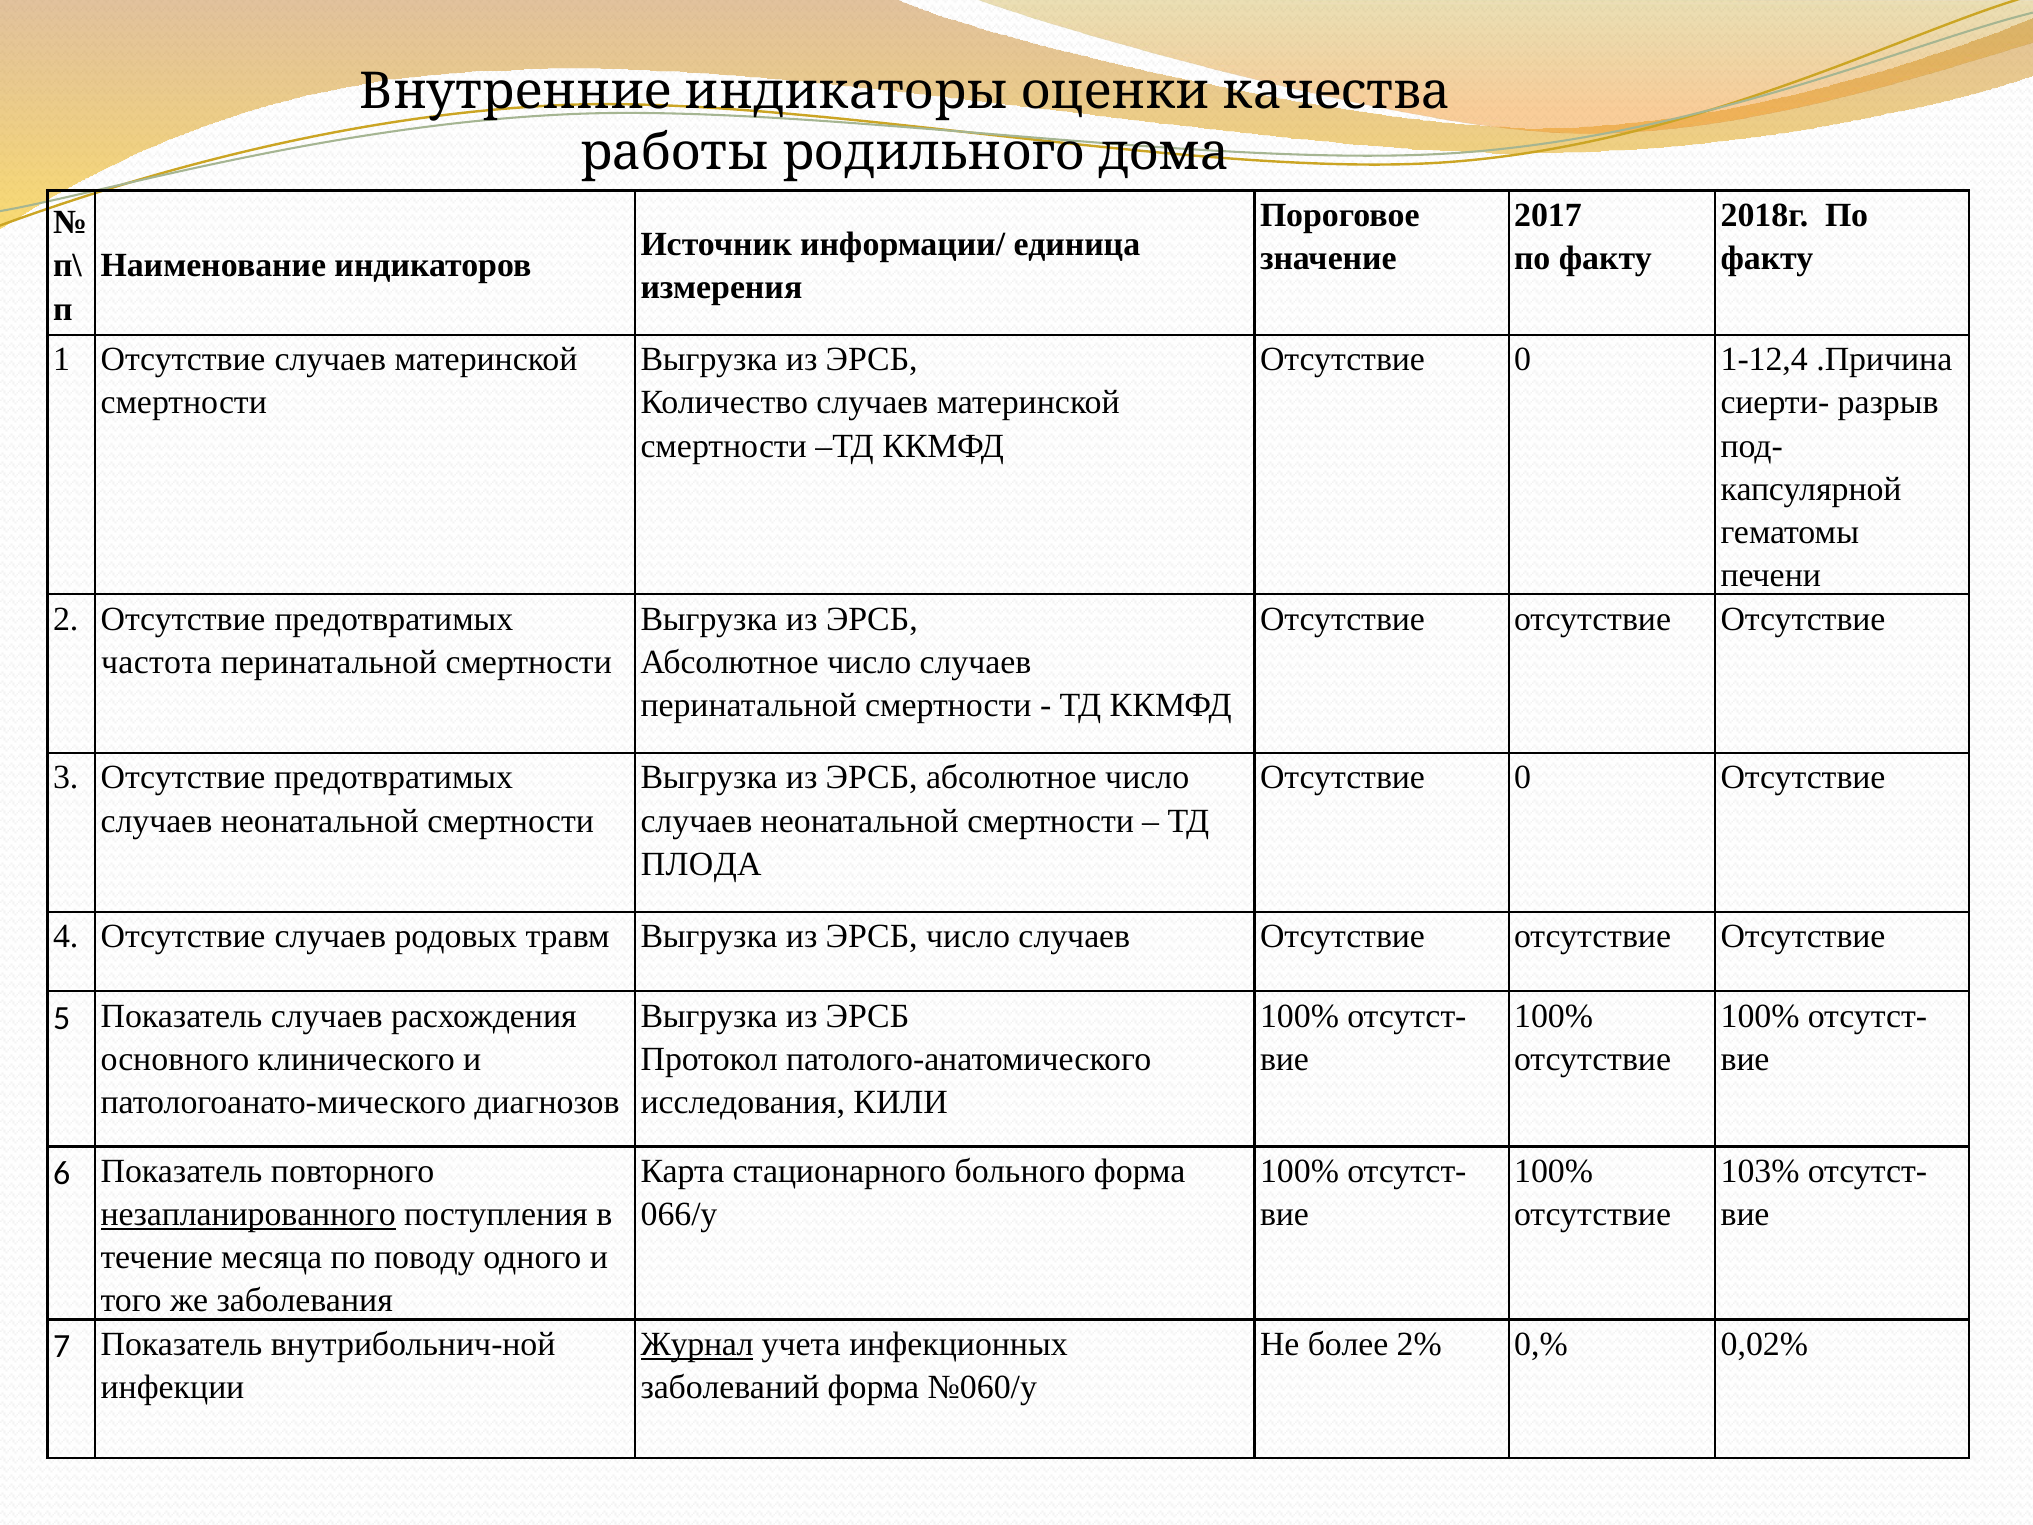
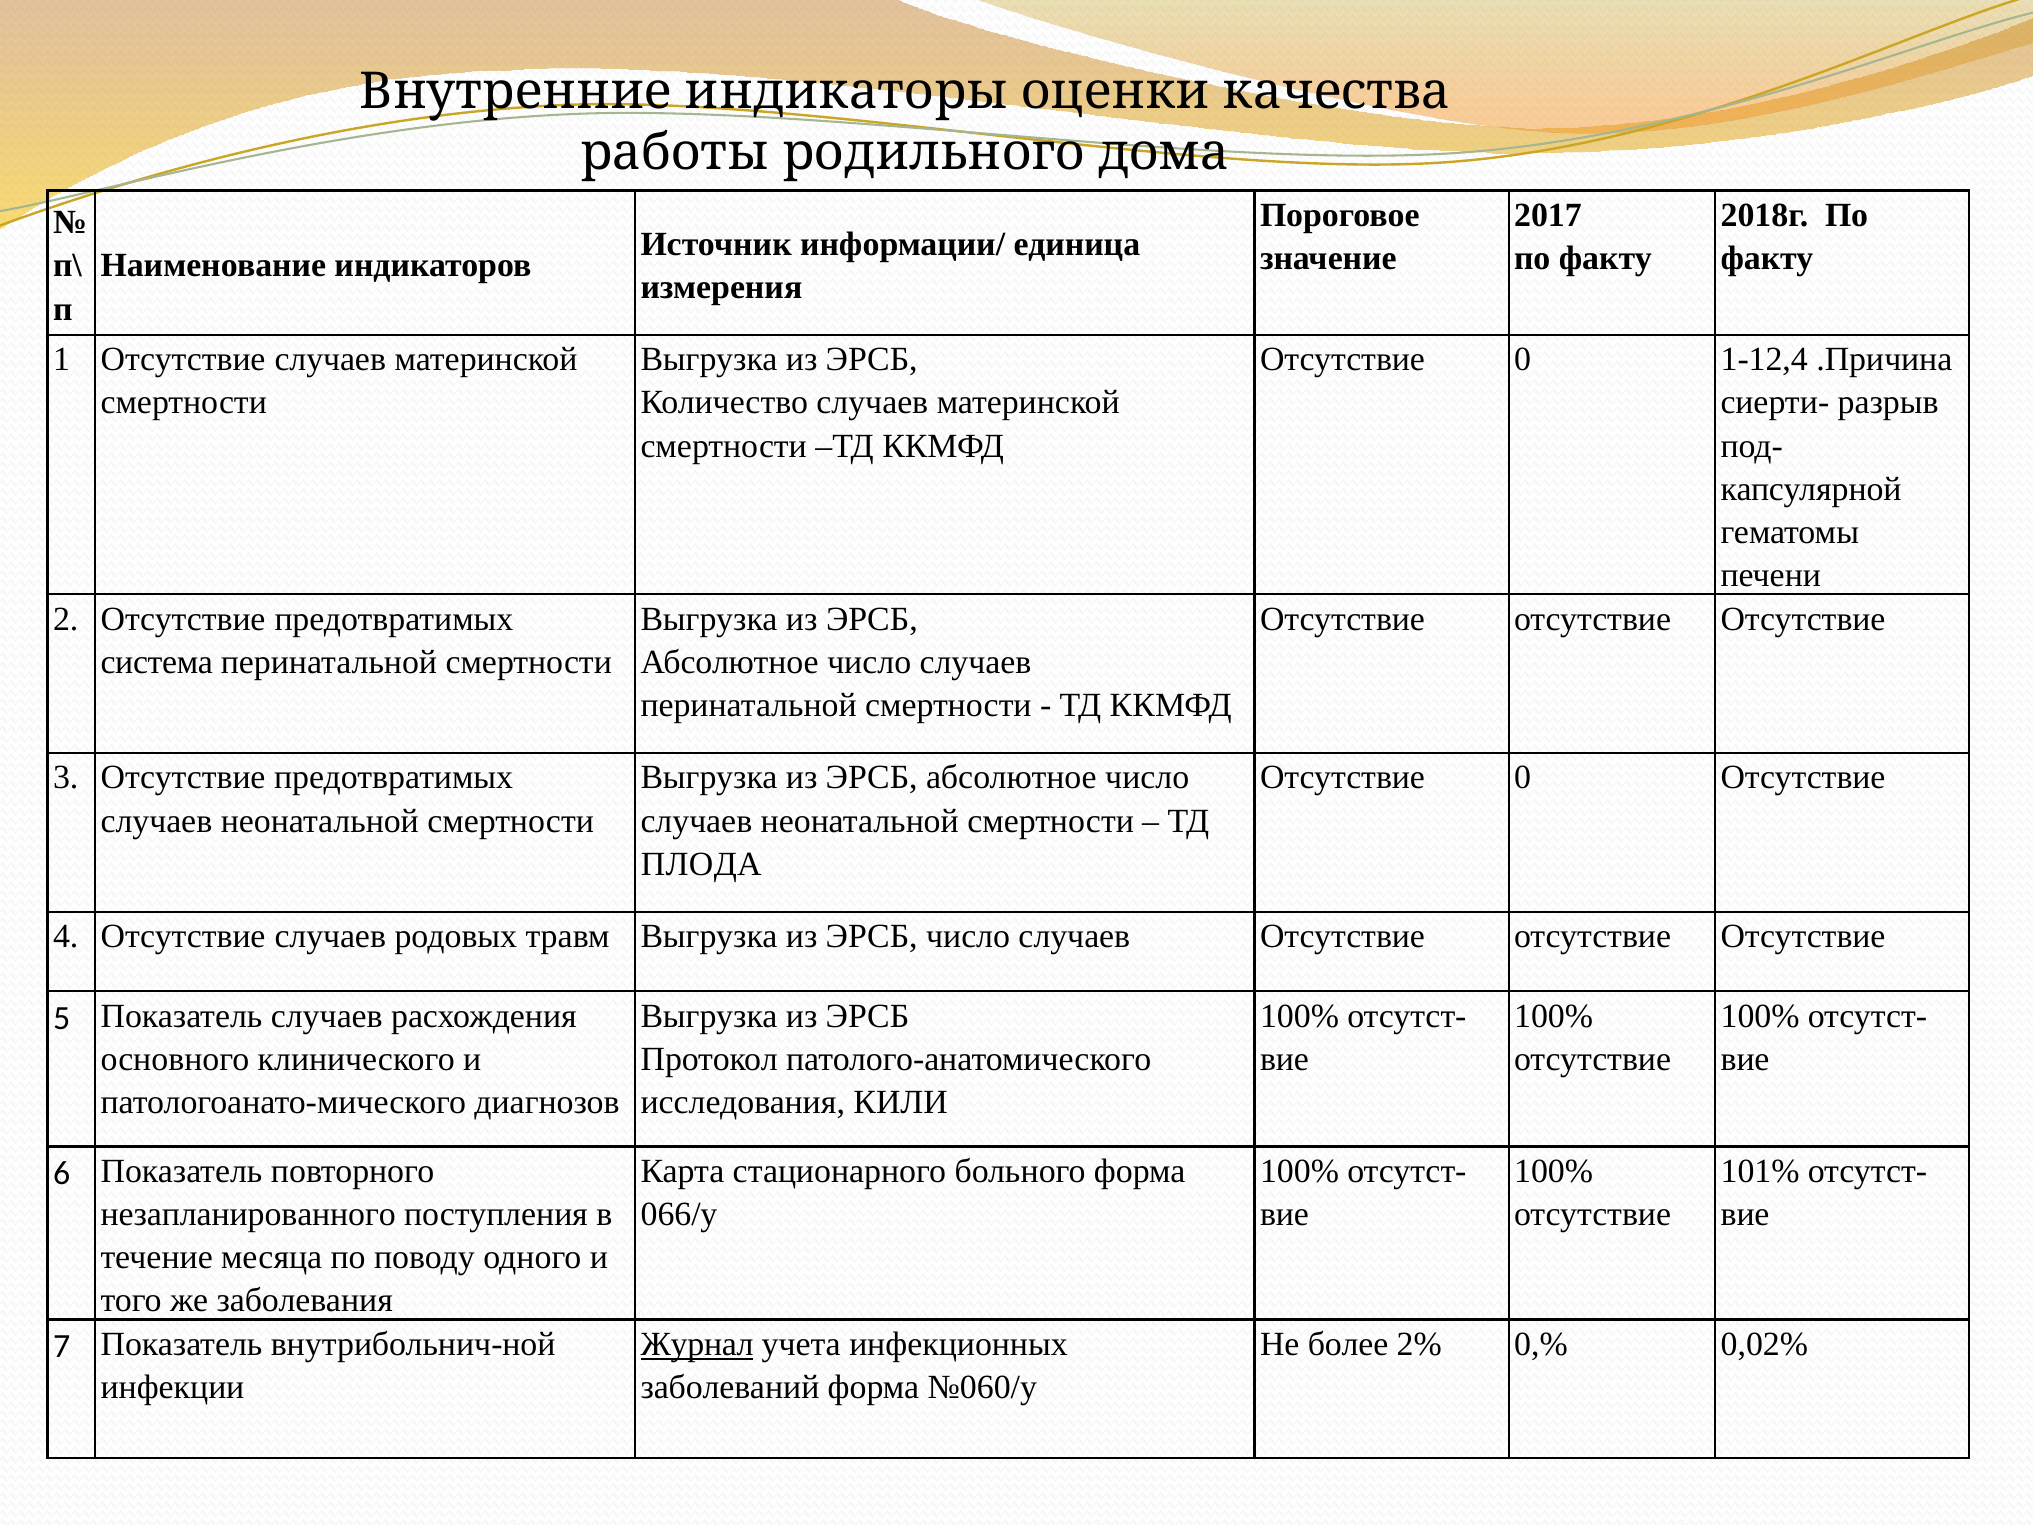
частота: частота -> система (157, 662)
103%: 103% -> 101% (1760, 1171)
незапланированного underline: present -> none (248, 1214)
